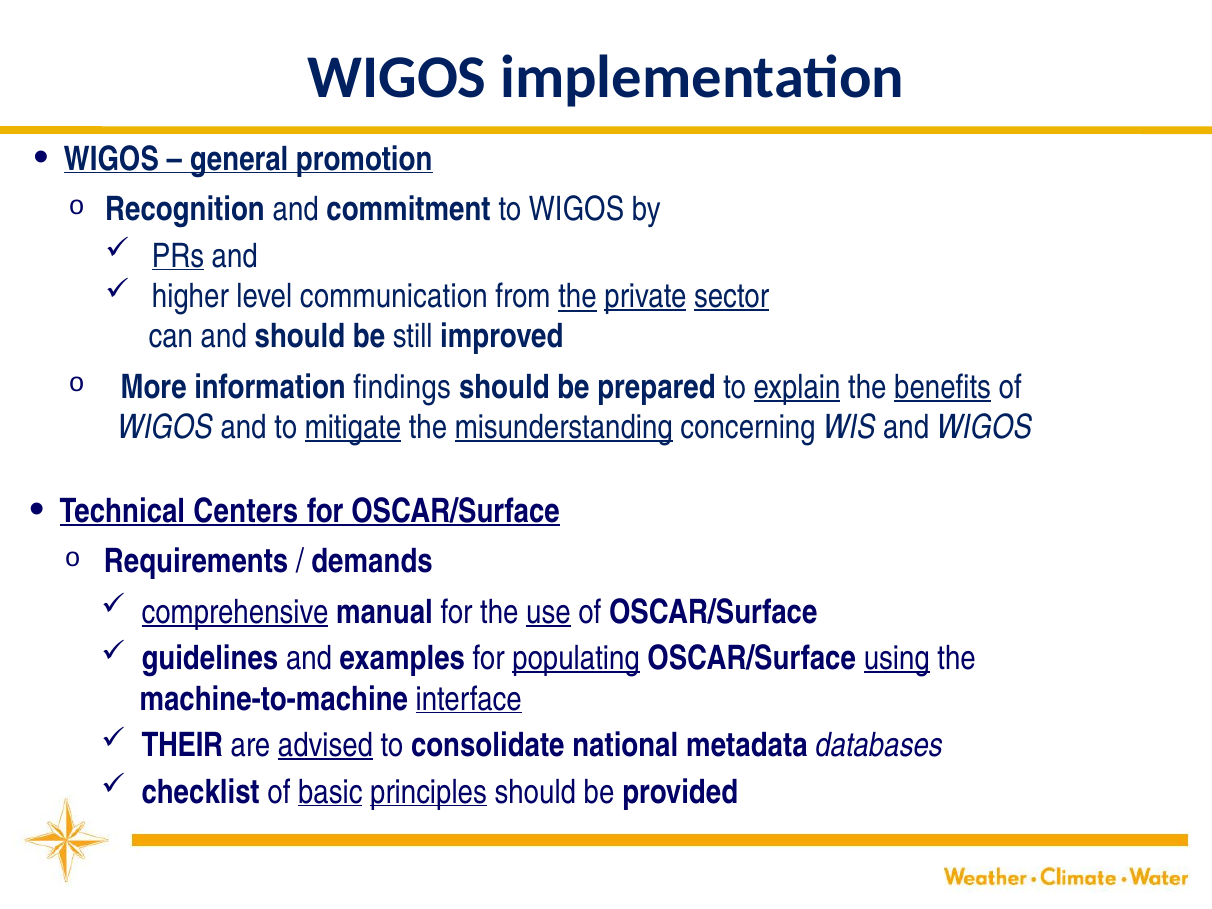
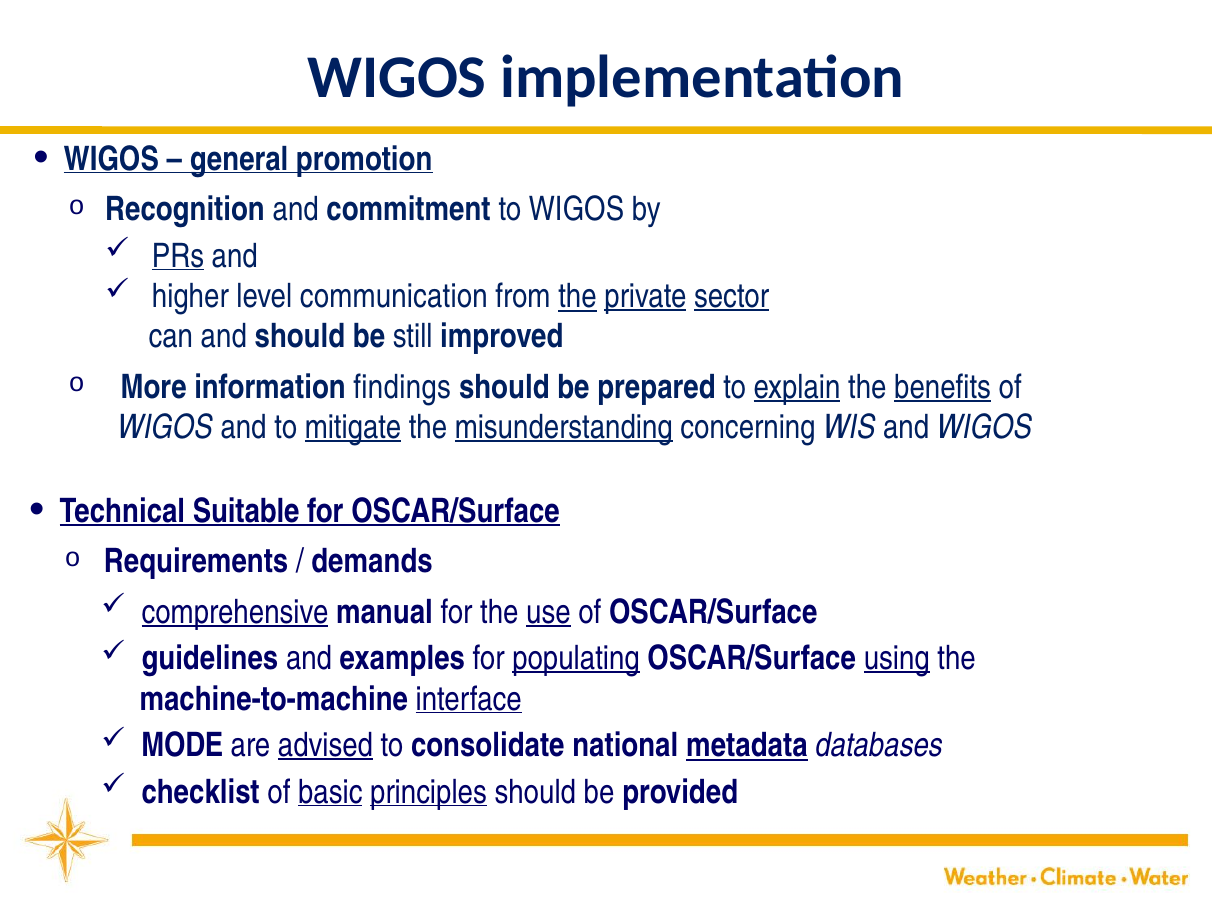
Centers: Centers -> Suitable (246, 511)
THEIR: THEIR -> MODE (182, 745)
metadata underline: none -> present (747, 745)
